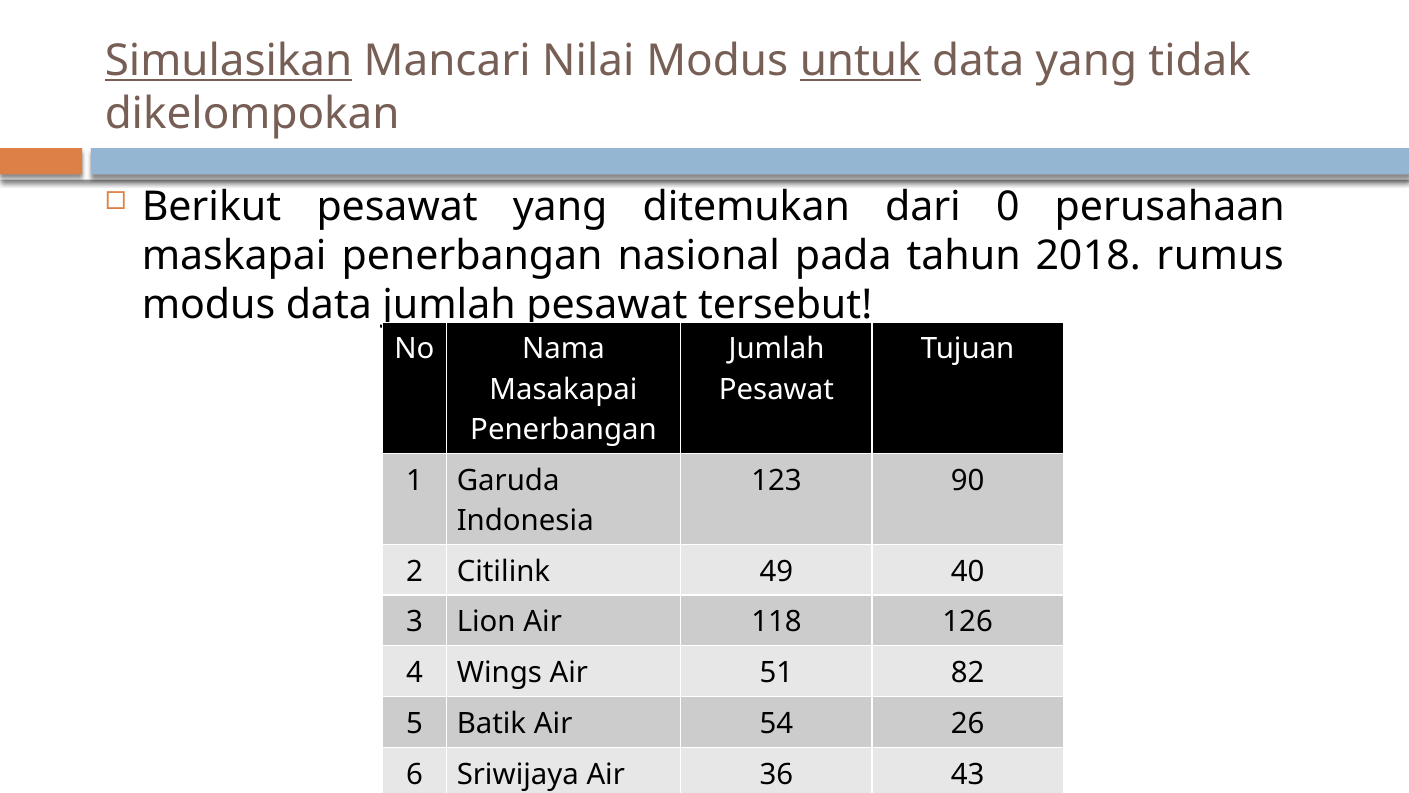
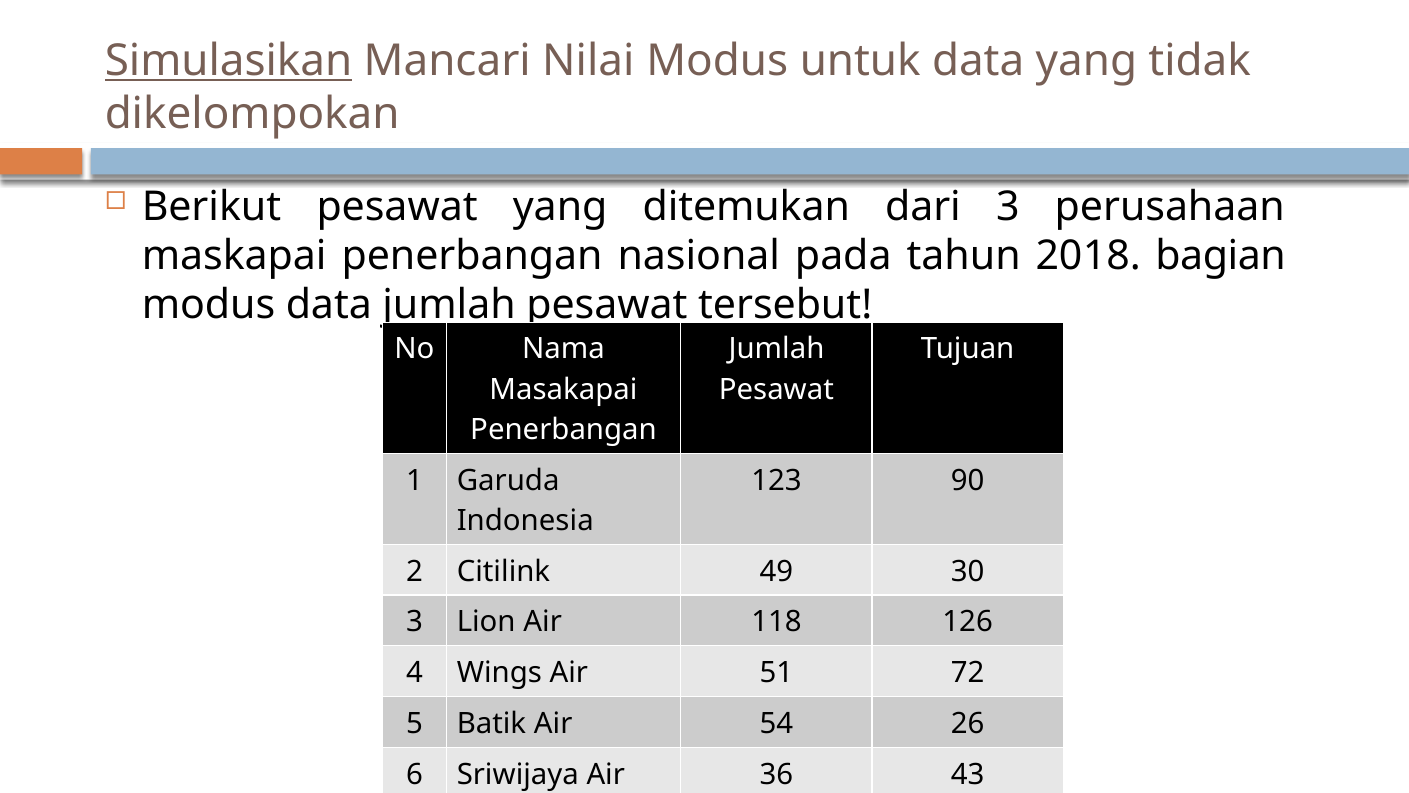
untuk underline: present -> none (860, 61)
dari 0: 0 -> 3 (1008, 207)
rumus: rumus -> bagian (1221, 256)
40: 40 -> 30 (968, 571)
82: 82 -> 72 (968, 673)
